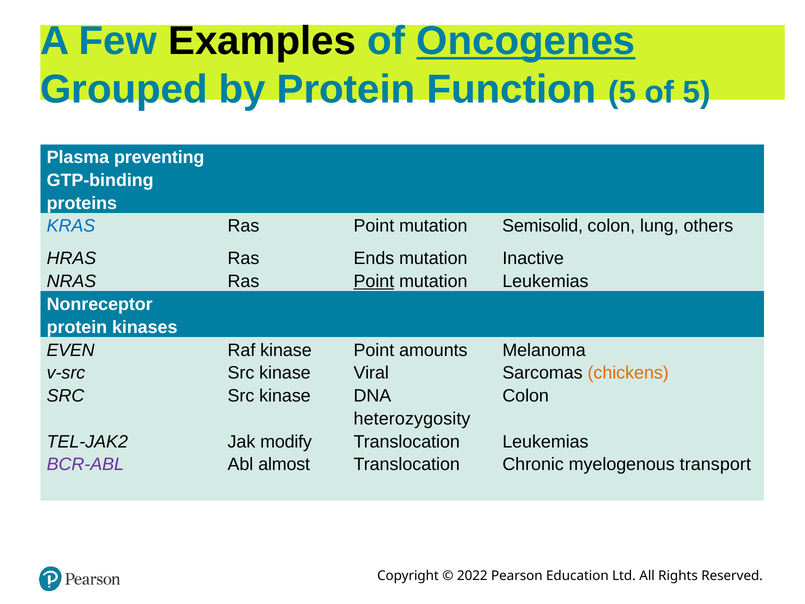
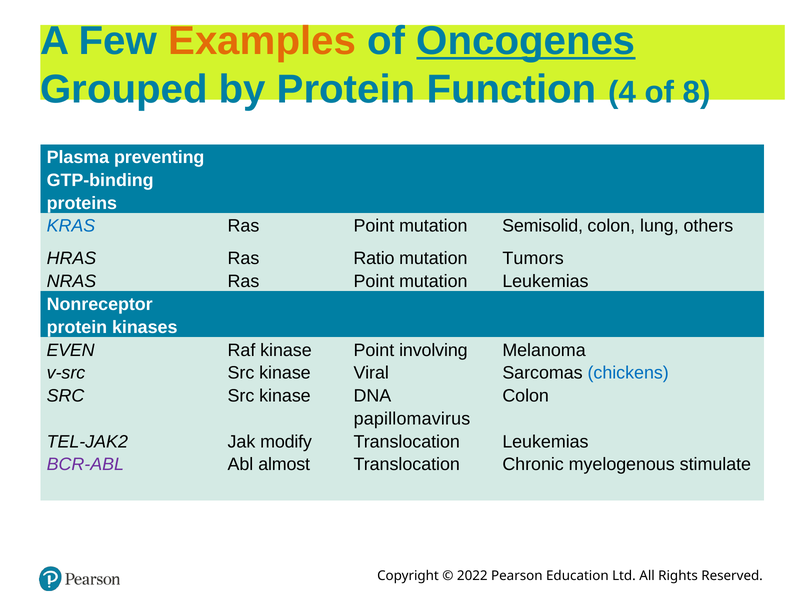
Examples colour: black -> orange (262, 41)
Function 5: 5 -> 4 (622, 92)
of 5: 5 -> 8 (697, 92)
Ends: Ends -> Ratio (374, 258)
Inactive: Inactive -> Tumors (533, 258)
Point underline: present -> none (374, 281)
amounts: amounts -> involving (433, 350)
chickens colour: orange -> blue (628, 373)
heterozygosity: heterozygosity -> papillomavirus (412, 419)
transport: transport -> stimulate (715, 464)
